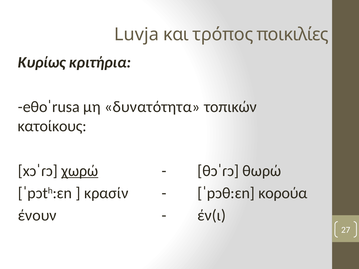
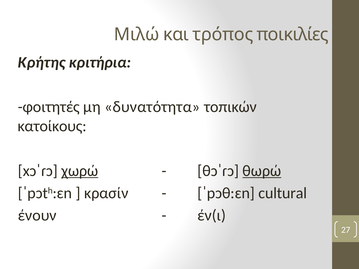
Luvja: Luvja -> Μιλώ (137, 34)
Κυρίως: Κυρίως -> Κρήτης (42, 62)
eθoˈrusa: eθoˈrusa -> φοιτητές (49, 107)
θωρώ underline: none -> present (262, 171)
κορούα: κορούα -> cultural (283, 193)
